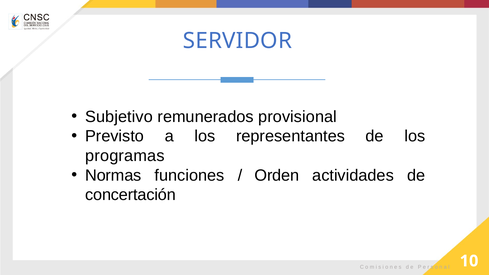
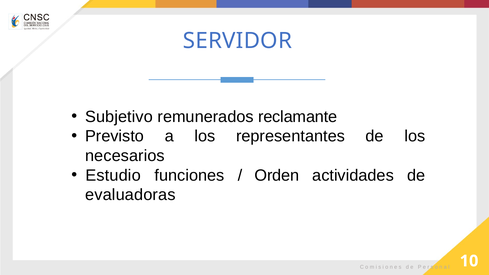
provisional: provisional -> reclamante (298, 117)
programas: programas -> necesarios (125, 156)
Normas: Normas -> Estudio (113, 175)
concertación: concertación -> evaluadoras (130, 195)
